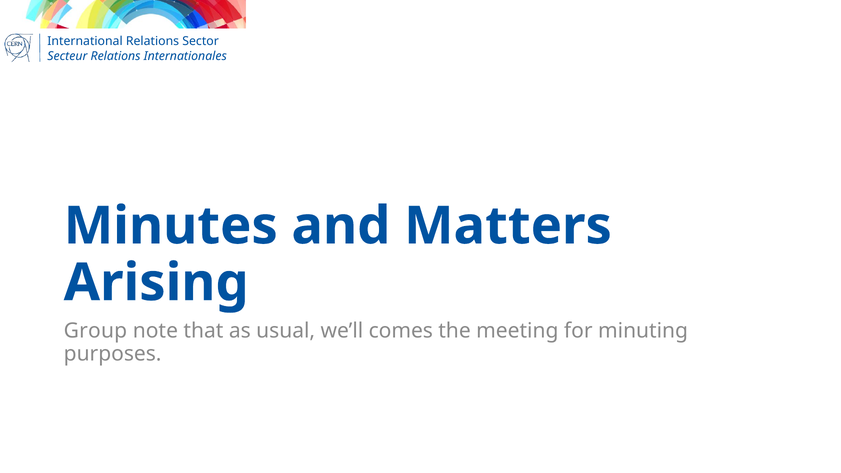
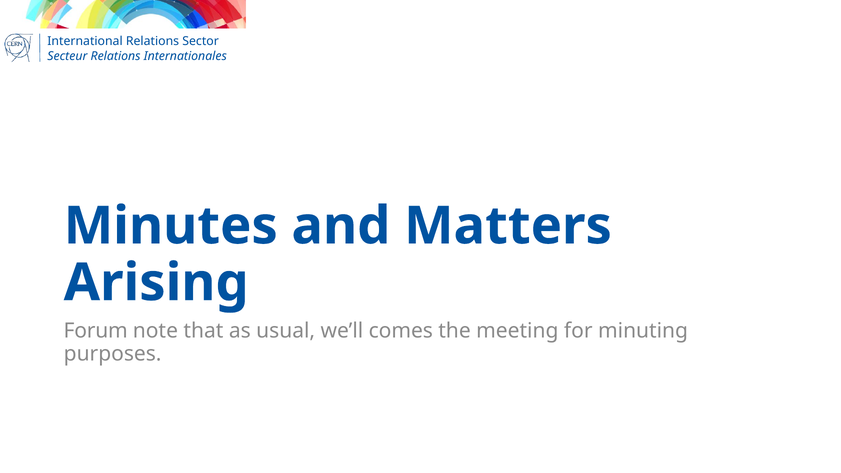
Group: Group -> Forum (96, 331)
